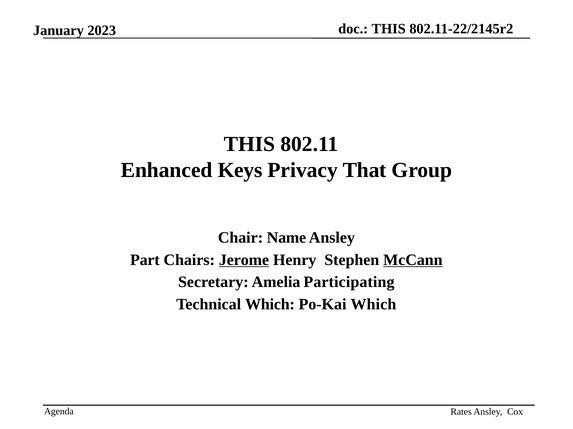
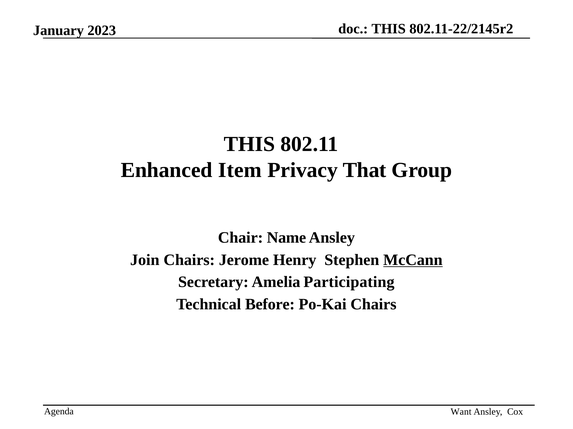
Keys: Keys -> Item (240, 170)
Part: Part -> Join (145, 260)
Jerome underline: present -> none (244, 260)
Technical Which: Which -> Before (270, 305)
Po-Kai Which: Which -> Chairs (373, 305)
Rates: Rates -> Want (461, 412)
